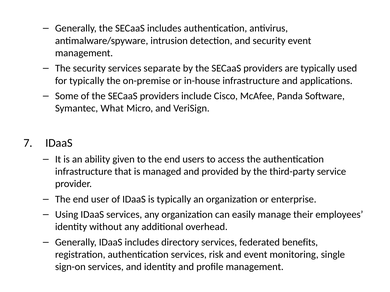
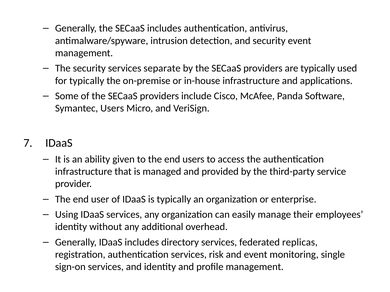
Symantec What: What -> Users (112, 108)
benefits: benefits -> replicas (300, 243)
